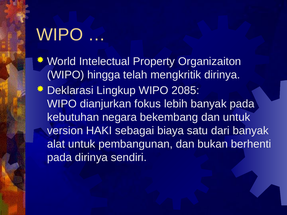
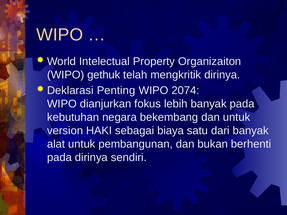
hingga: hingga -> gethuk (104, 75)
Lingkup: Lingkup -> Penting (116, 91)
2085: 2085 -> 2074 (185, 91)
